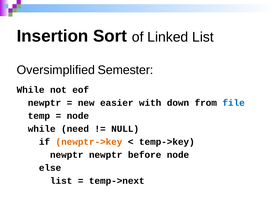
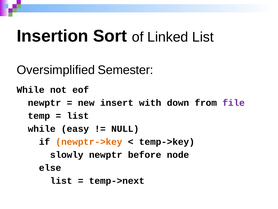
easier: easier -> insert (117, 103)
file colour: blue -> purple (234, 103)
node: node -> list (78, 116)
need: need -> easy (75, 129)
newptr: newptr -> slowly (67, 154)
